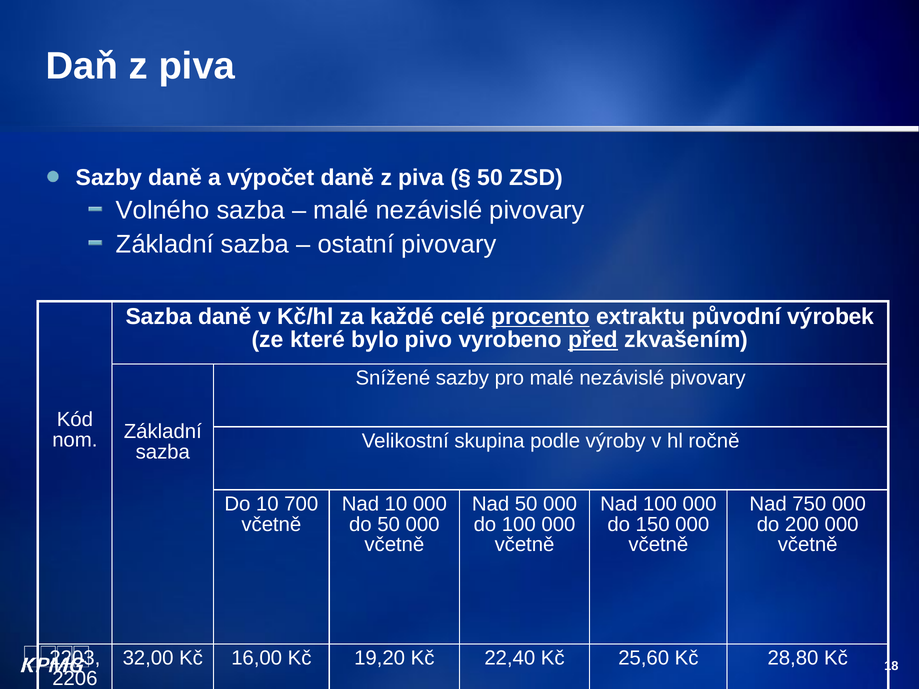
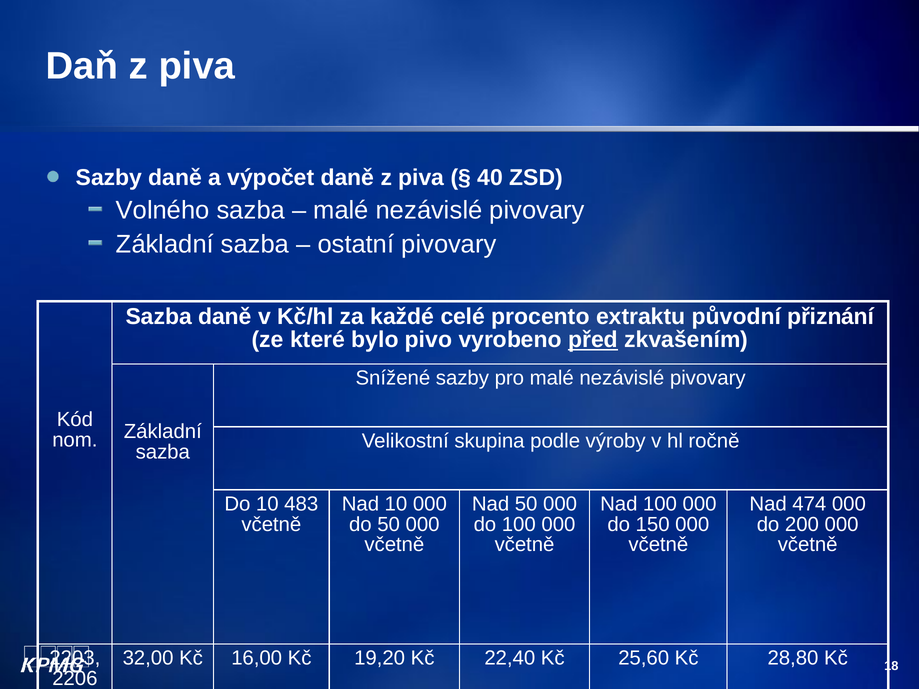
50: 50 -> 40 (490, 178)
procento underline: present -> none (541, 317)
výrobek: výrobek -> přiznání (831, 317)
700: 700 -> 483 (301, 504)
750: 750 -> 474 (809, 504)
